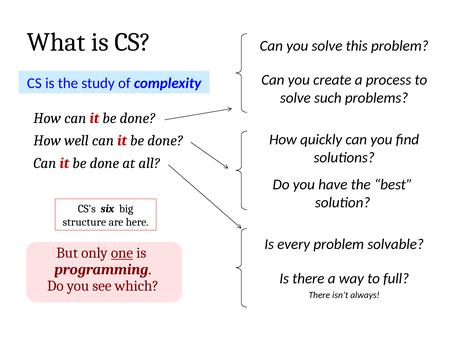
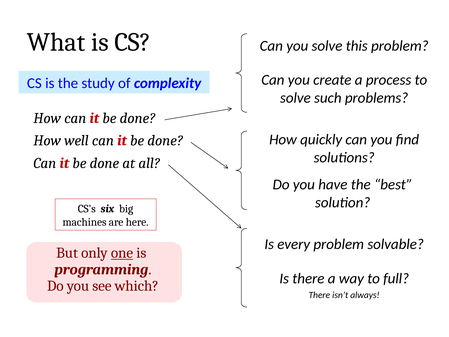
structure: structure -> machines (84, 222)
